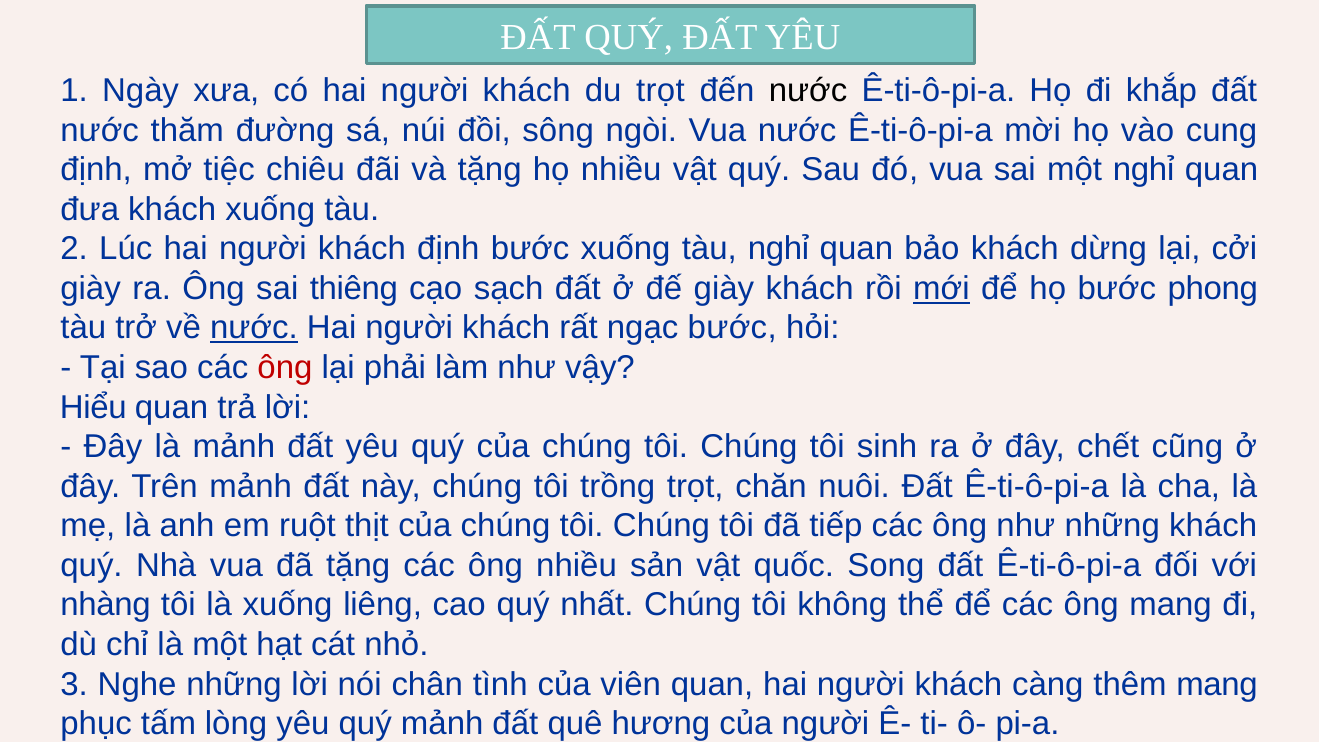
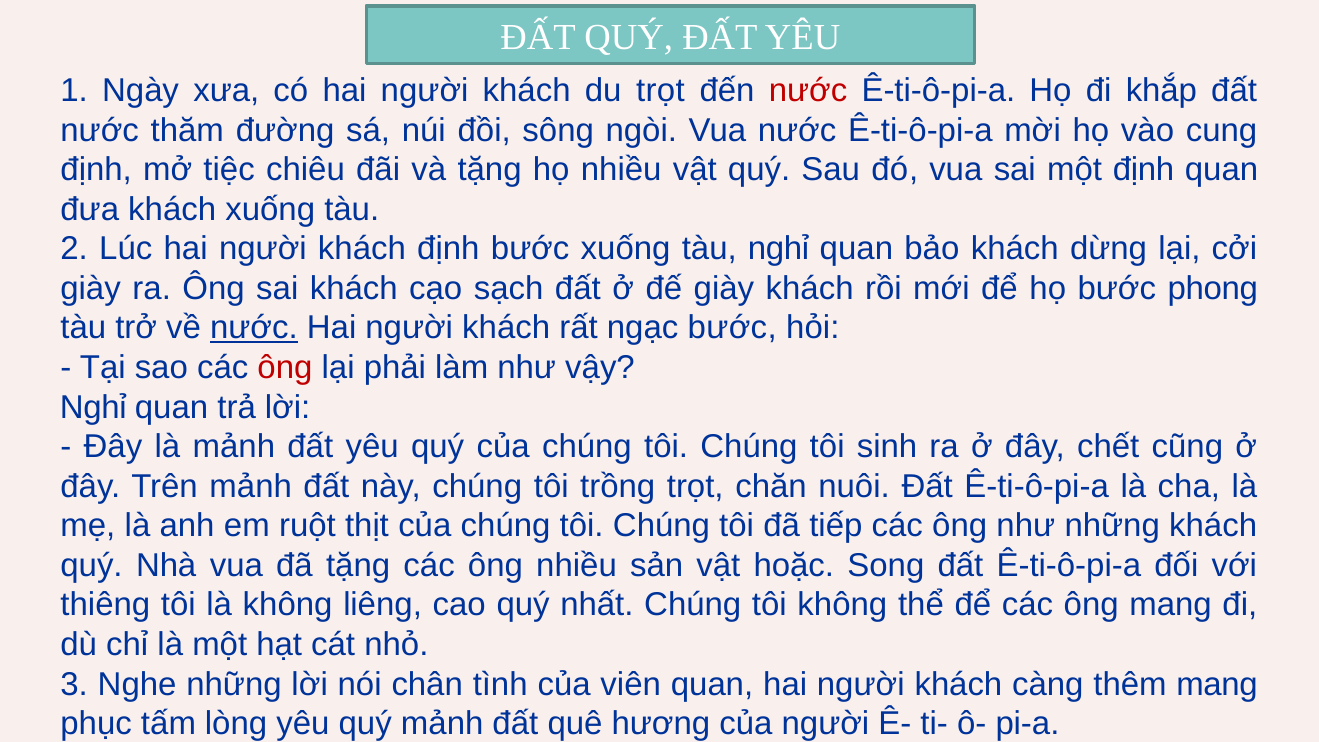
nước colour: black -> red (808, 91)
một nghỉ: nghỉ -> định (1144, 170)
sai thiêng: thiêng -> khách (354, 288)
mới underline: present -> none (941, 288)
Hiểu: Hiểu -> Nghỉ (93, 407)
quốc: quốc -> hoặc (794, 565)
nhàng: nhàng -> thiêng (105, 605)
là xuống: xuống -> không (288, 605)
